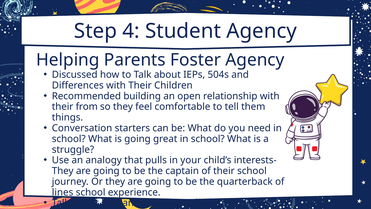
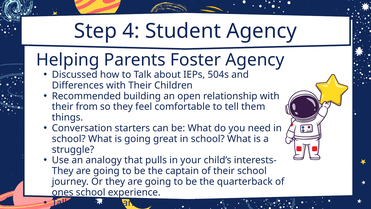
lines: lines -> ones (63, 192)
